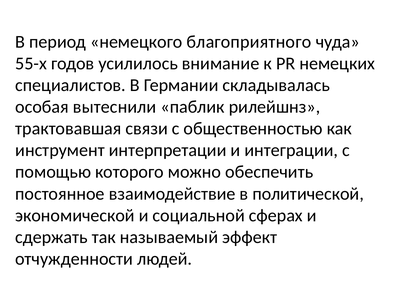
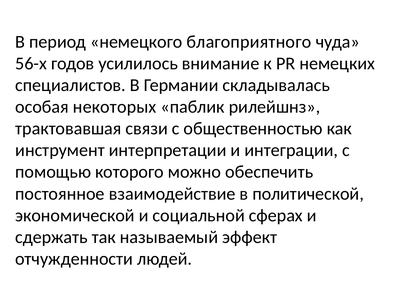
55-х: 55-х -> 56-х (31, 64)
вытеснили: вытеснили -> некоторых (115, 107)
